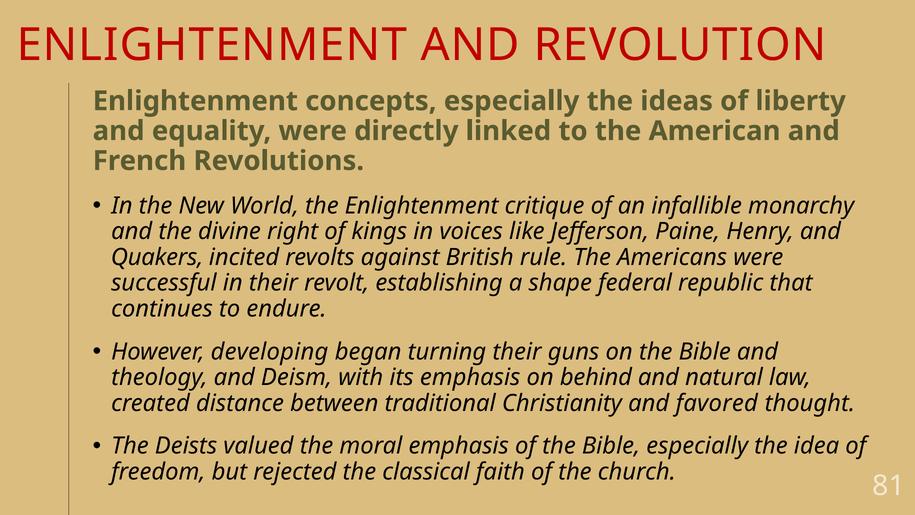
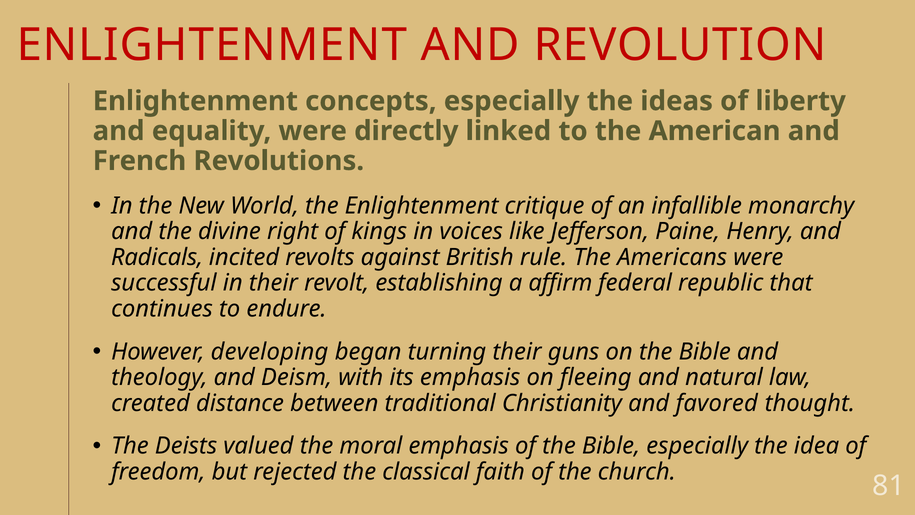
Quakers: Quakers -> Radicals (157, 257)
shape: shape -> affirm (560, 283)
behind: behind -> fleeing (596, 377)
